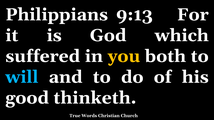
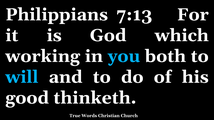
9:13: 9:13 -> 7:13 (134, 15)
suffered: suffered -> working (43, 56)
you colour: yellow -> light blue (124, 56)
